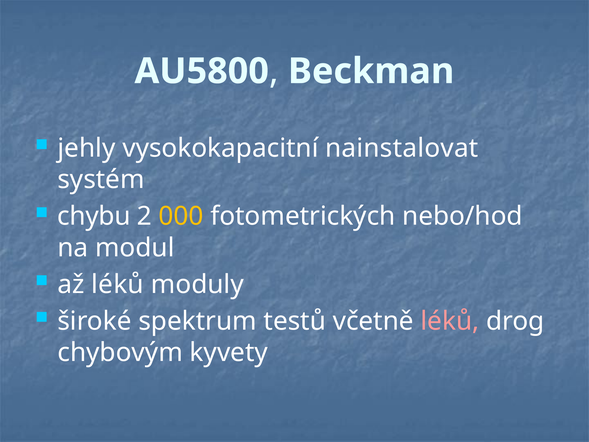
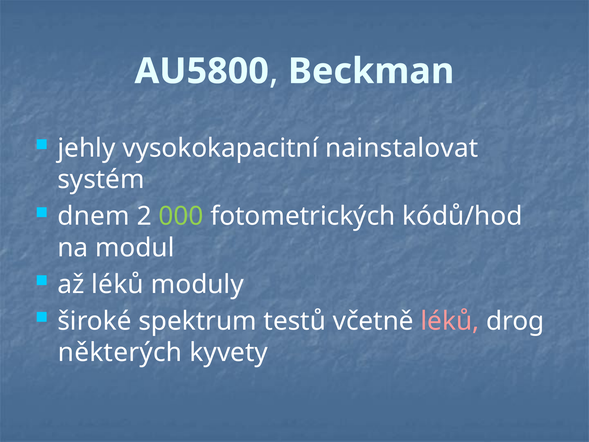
chybu: chybu -> dnem (94, 216)
000 colour: yellow -> light green (181, 216)
nebo/hod: nebo/hod -> kódů/hod (462, 216)
chybovým: chybovým -> některých (120, 352)
